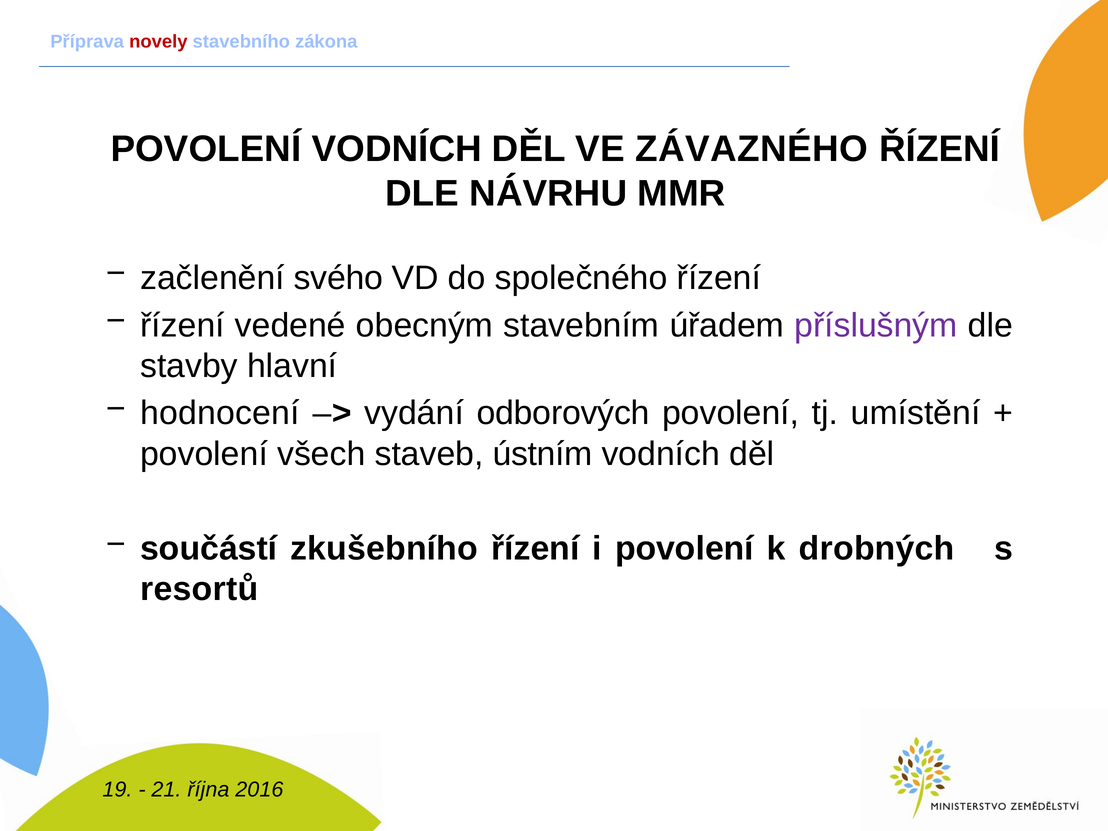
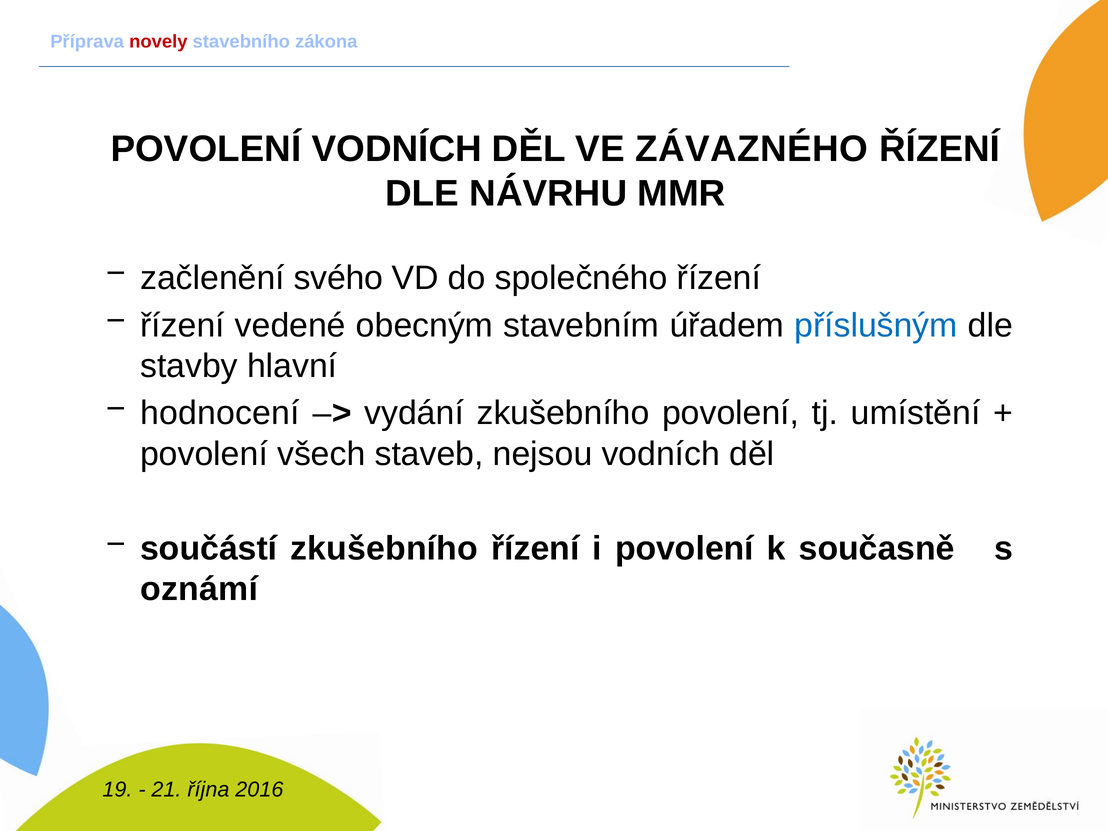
příslušným colour: purple -> blue (876, 325)
vydání odborových: odborových -> zkušebního (563, 413)
ústním: ústním -> nejsou (543, 454)
drobných: drobných -> současně (877, 549)
resortů: resortů -> oznámí (199, 589)
